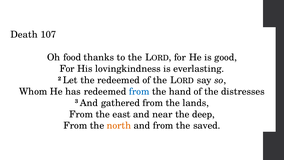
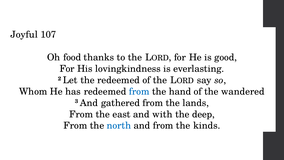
Death: Death -> Joyful (24, 35)
distresses: distresses -> wandered (243, 91)
near: near -> with (162, 114)
north colour: orange -> blue (119, 125)
saved: saved -> kinds (207, 125)
